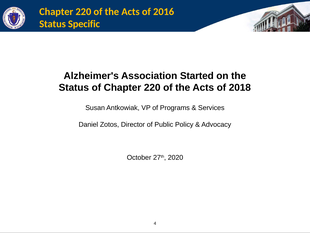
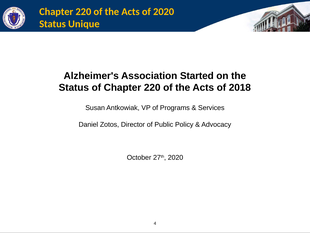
of 2016: 2016 -> 2020 (164, 12)
Specific: Specific -> Unique (84, 24)
